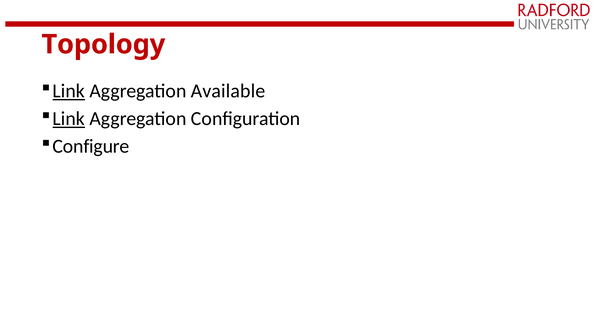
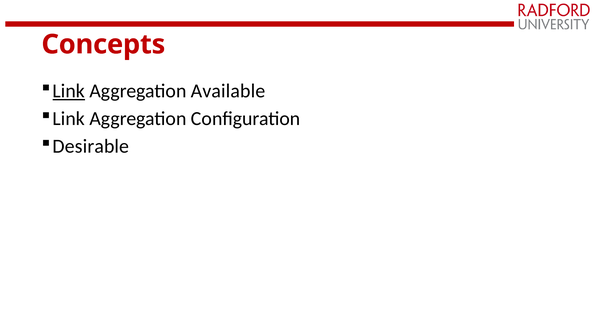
Topology: Topology -> Concepts (103, 44)
Link underline: present -> none (69, 119)
Configure: Configure -> Desirable (91, 146)
